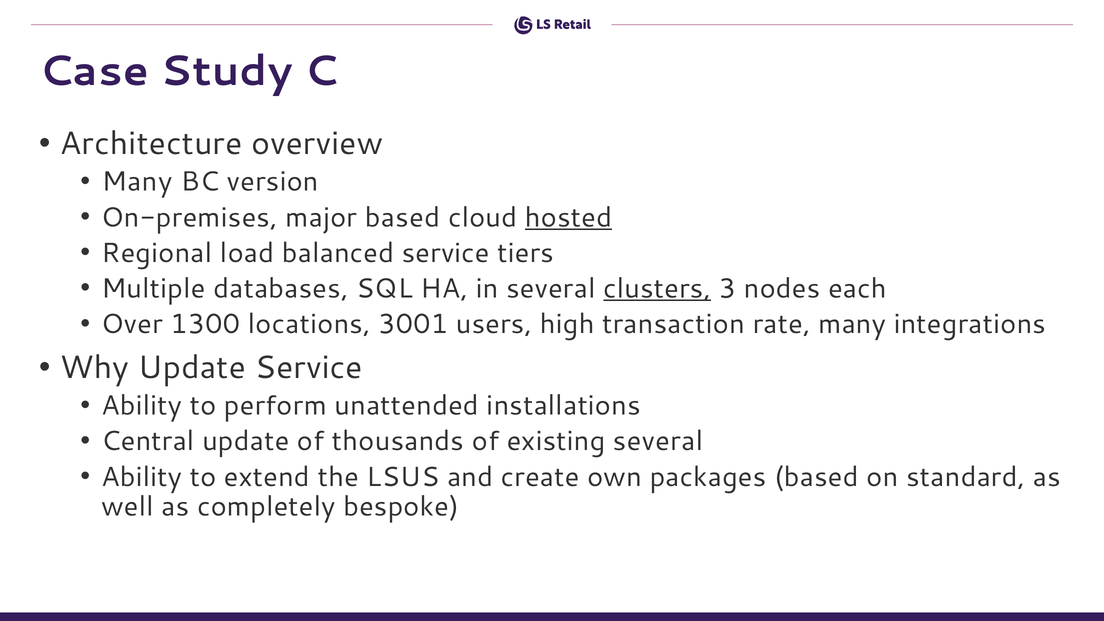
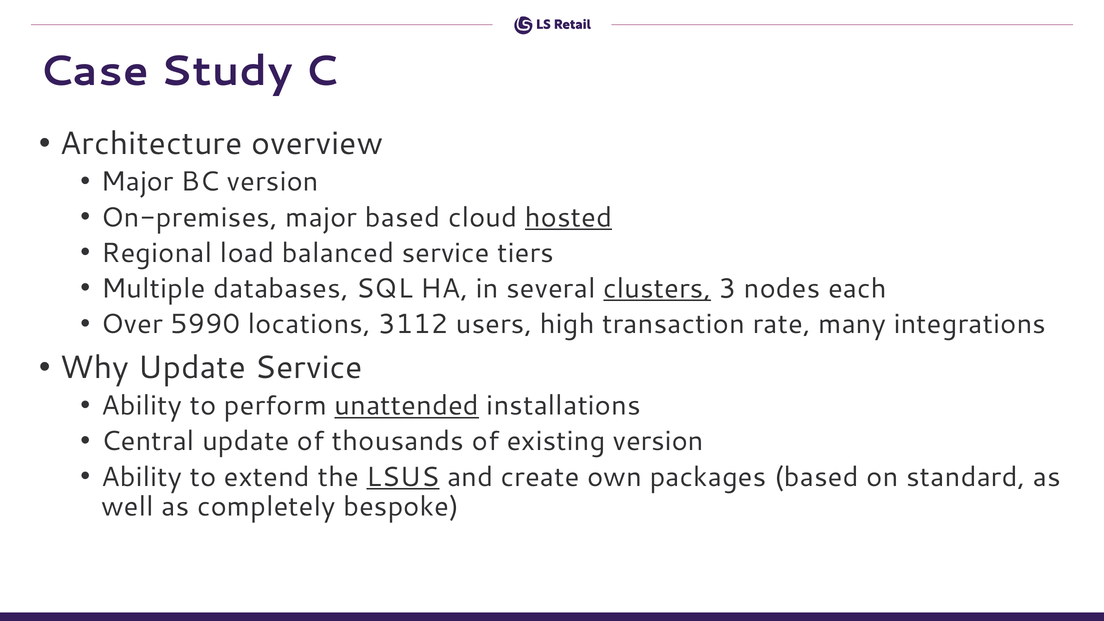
Many: Many -> Major (137, 182)
1300: 1300 -> 5990 (205, 324)
3001: 3001 -> 3112 (413, 324)
unattended underline: none -> present (407, 406)
existing several: several -> version (658, 441)
LSUS underline: none -> present (403, 477)
